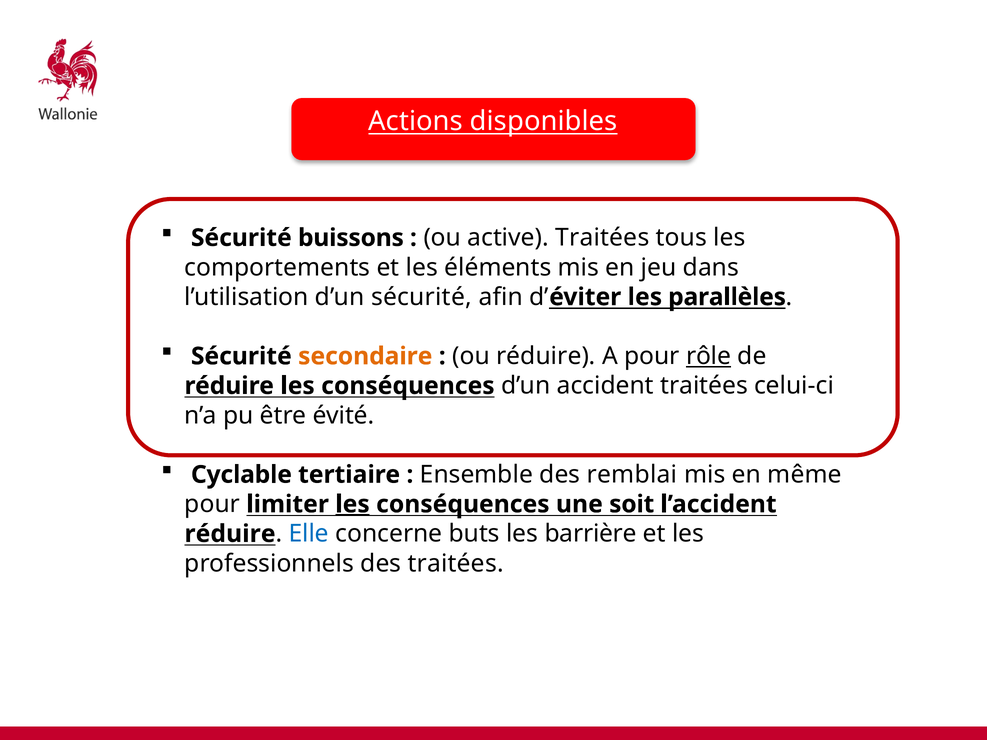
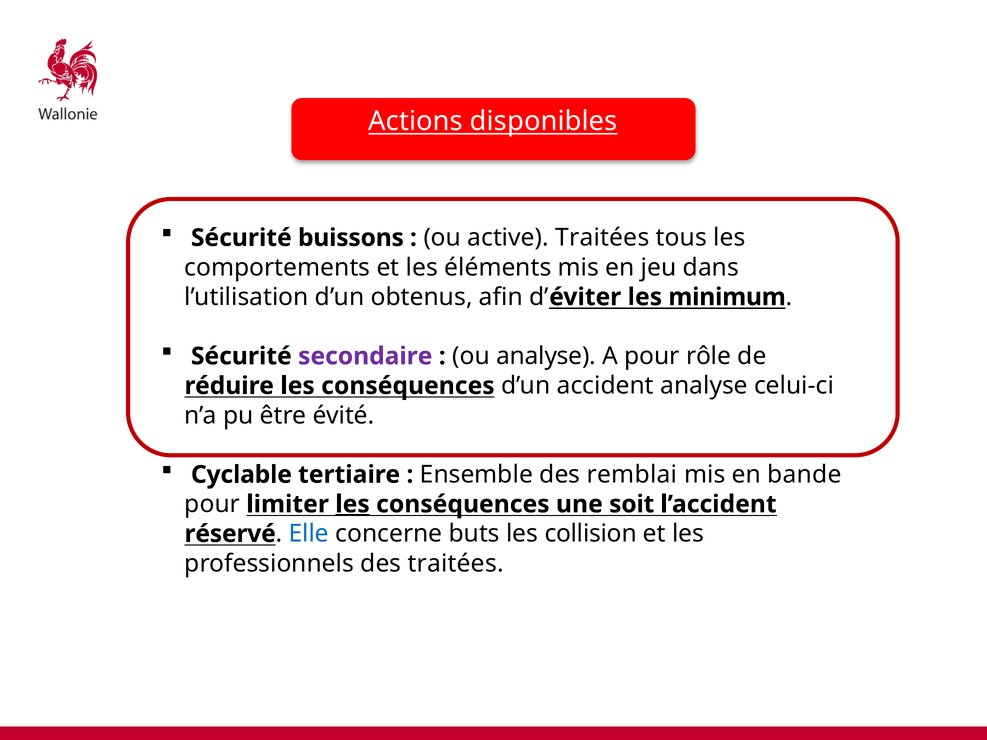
d’un sécurité: sécurité -> obtenus (422, 297)
parallèles: parallèles -> minimum (727, 297)
secondaire colour: orange -> purple (365, 356)
ou réduire: réduire -> analyse (546, 356)
rôle underline: present -> none (709, 356)
accident traitées: traitées -> analyse (704, 386)
même: même -> bande (804, 475)
réduire: réduire -> réservé (230, 534)
barrière: barrière -> collision (591, 534)
